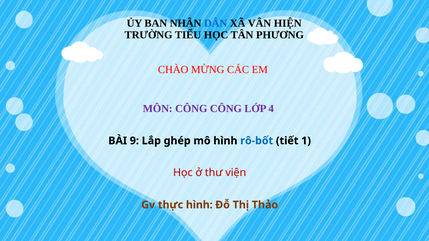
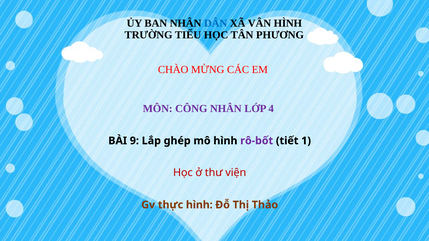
VÂN HIỆN: HIỆN -> HÌNH (288, 23)
CÔNG CÔNG: CÔNG -> NHÂN (226, 109)
rô-bốt colour: blue -> purple (257, 141)
